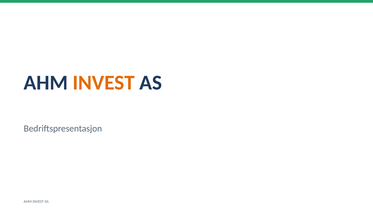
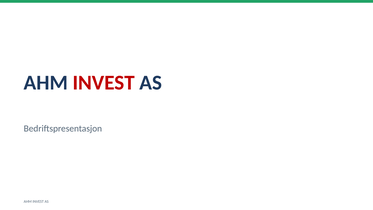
INVEST colour: orange -> red (104, 83)
